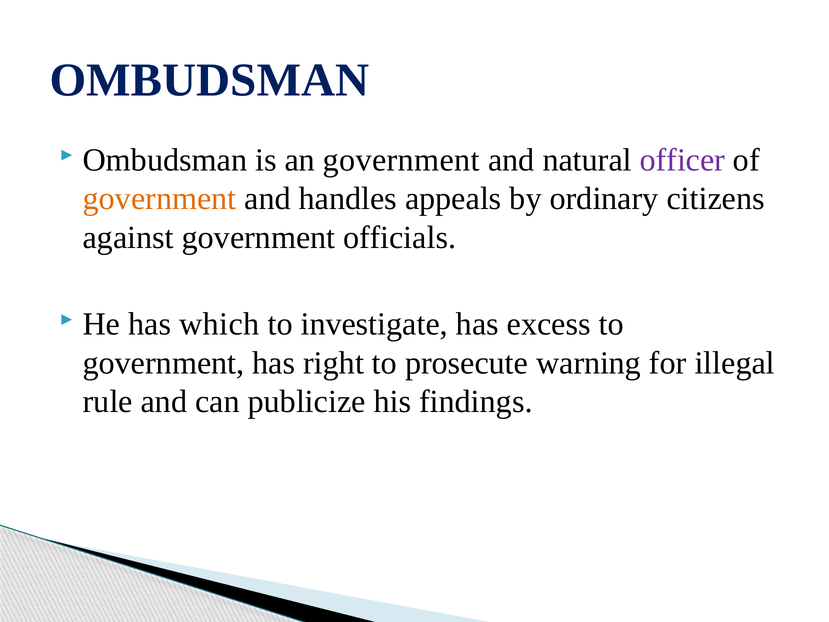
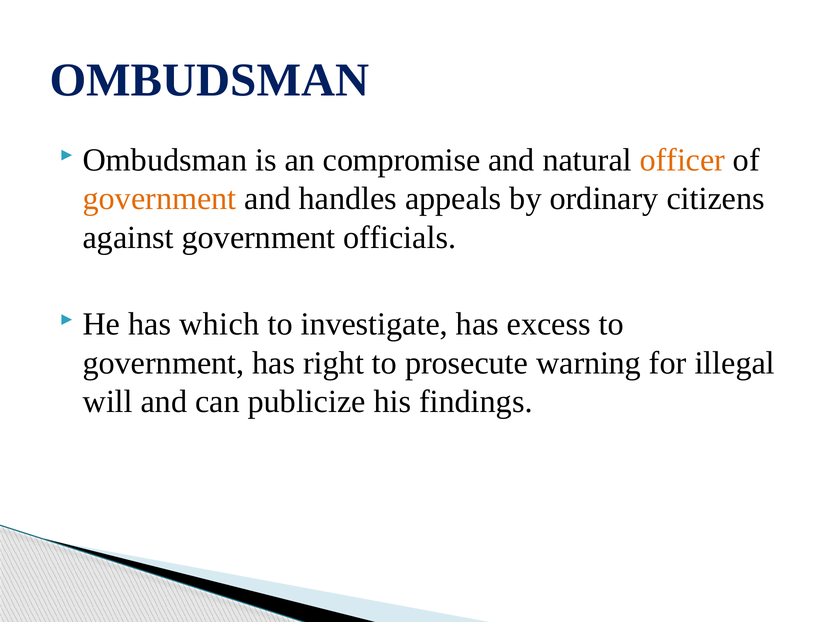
an government: government -> compromise (402, 160)
officer colour: purple -> orange (682, 160)
rule: rule -> will (108, 401)
